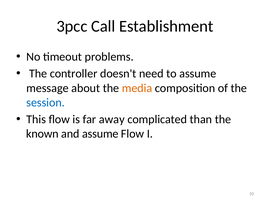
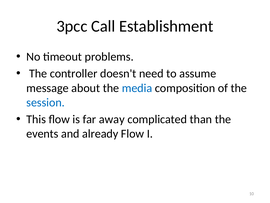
media colour: orange -> blue (137, 88)
known: known -> events (42, 133)
and assume: assume -> already (100, 133)
